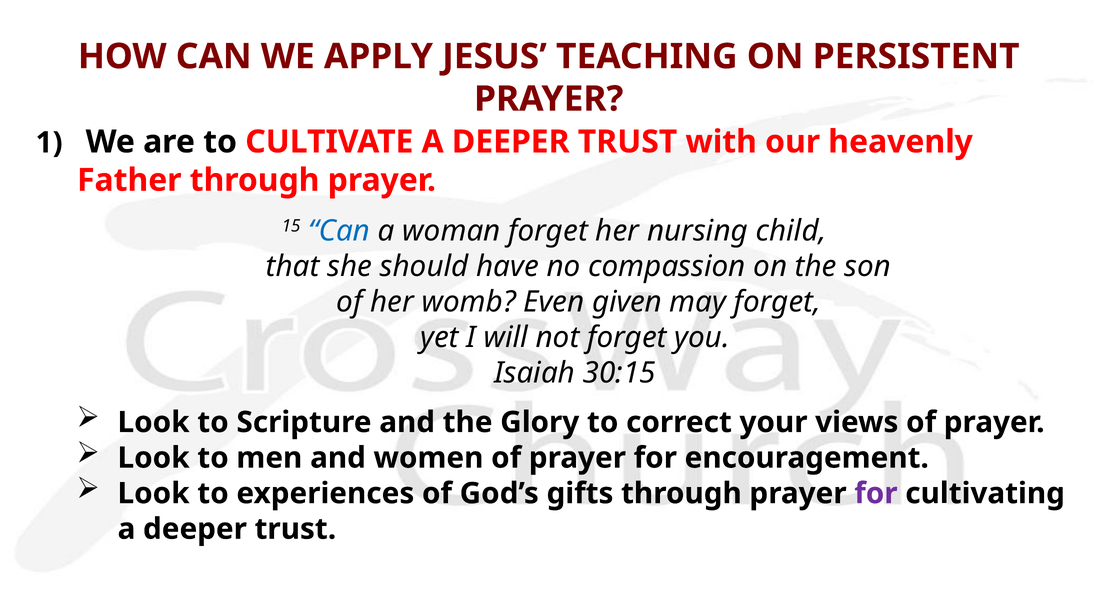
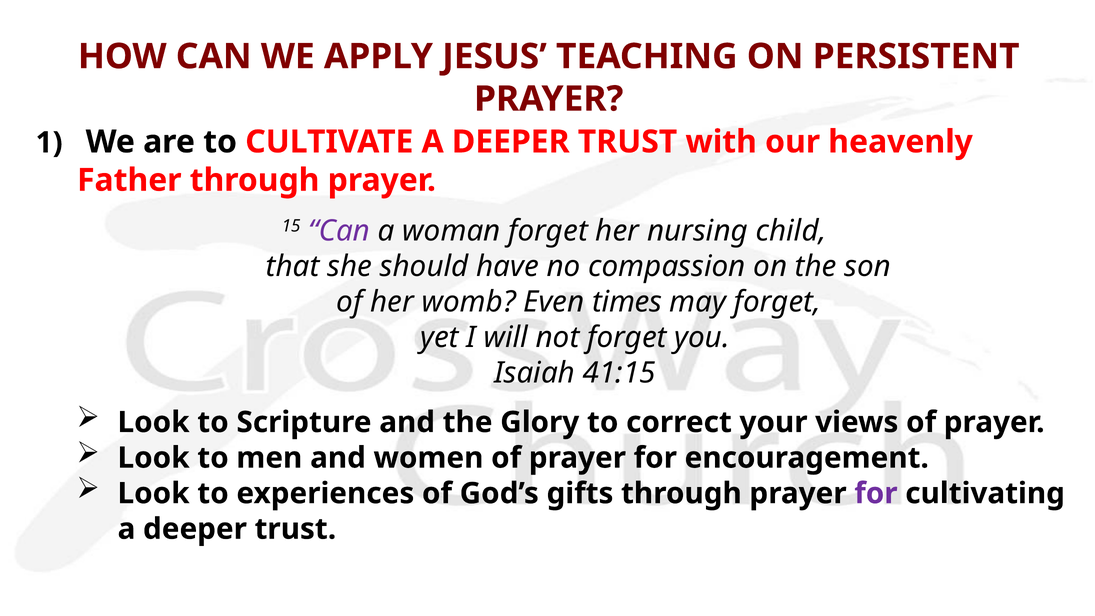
Can colour: blue -> purple (339, 231)
given: given -> times (627, 302)
30:15: 30:15 -> 41:15 (619, 373)
